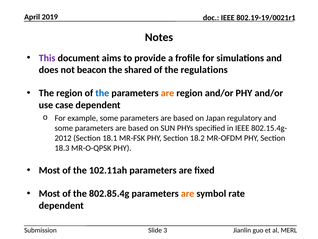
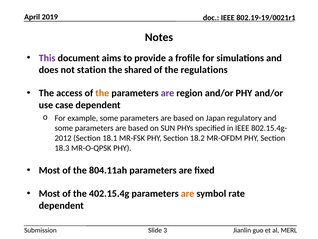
beacon: beacon -> station (92, 70)
The region: region -> access (69, 93)
the colour: blue -> orange (102, 93)
are colour: orange -> purple (168, 93)
102.11ah: 102.11ah -> 804.11ah (108, 170)
802.85.4g: 802.85.4g -> 402.15.4g (109, 193)
